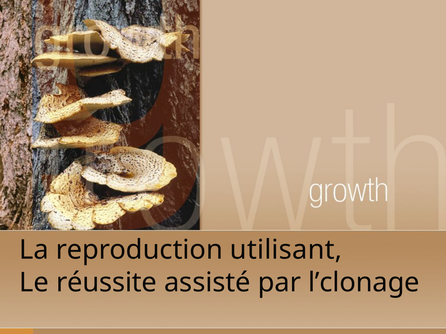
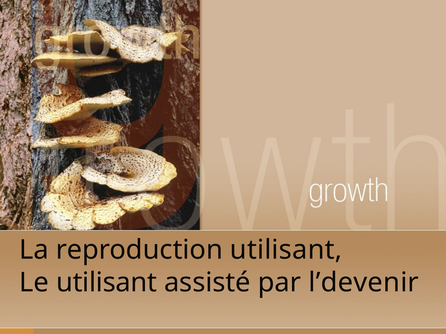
Le réussite: réussite -> utilisant (107, 283)
l’clonage: l’clonage -> l’devenir (364, 283)
